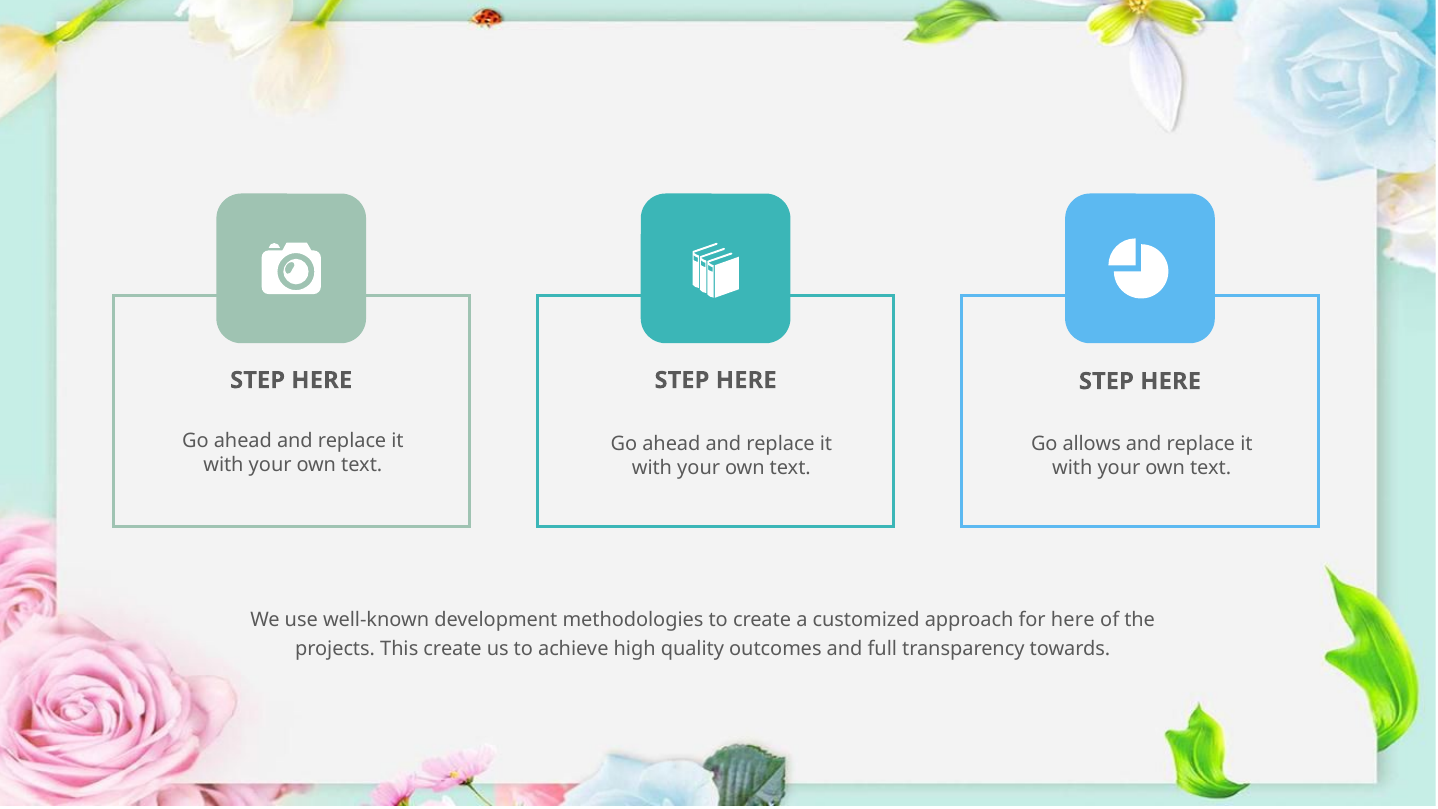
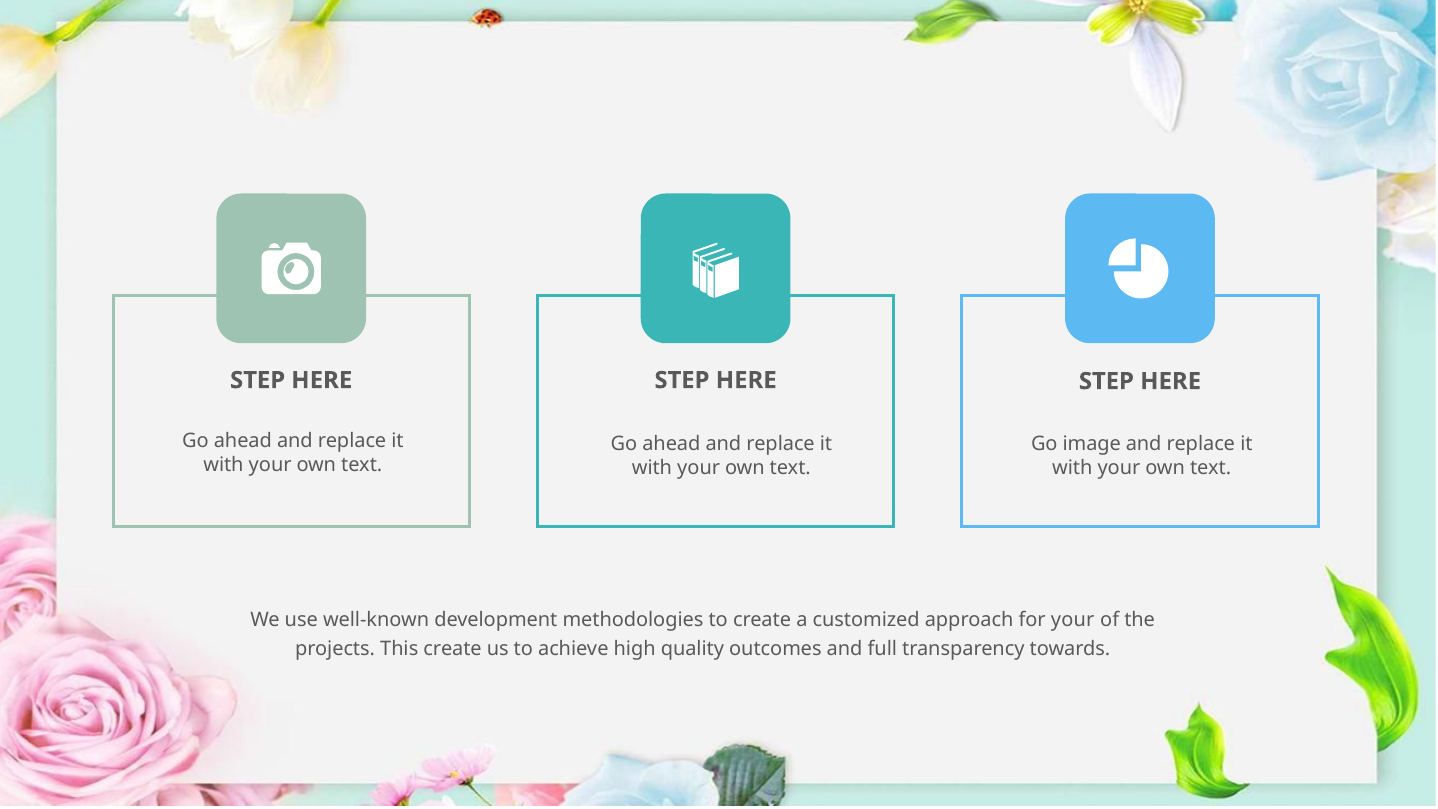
allows: allows -> image (1092, 444)
for here: here -> your (1073, 620)
